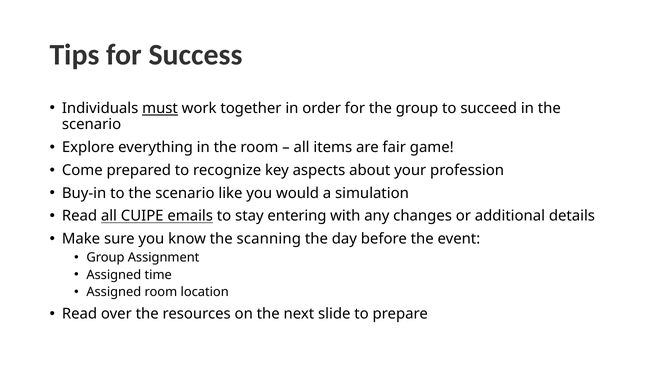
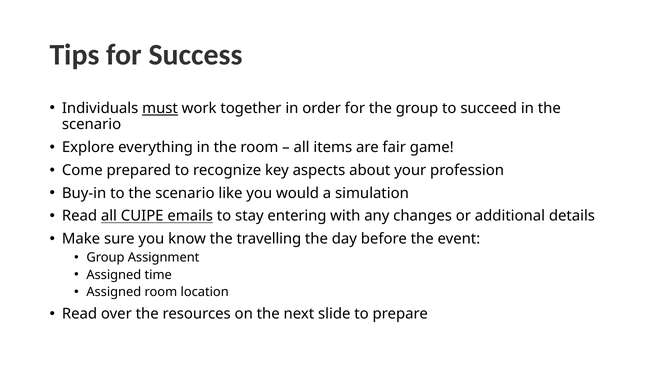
scanning: scanning -> travelling (269, 239)
